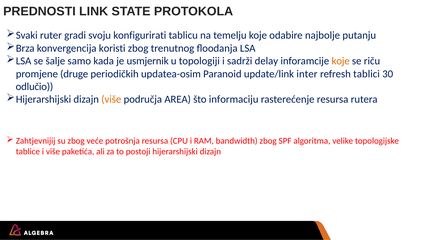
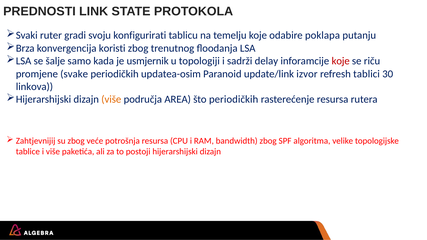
najbolje: najbolje -> poklapa (322, 35)
koje colour: orange -> red (341, 61)
druge: druge -> svake (74, 74)
inter: inter -> izvor (307, 74)
odlučio: odlučio -> linkova (34, 87)
što informaciju: informaciju -> periodičkih (234, 100)
